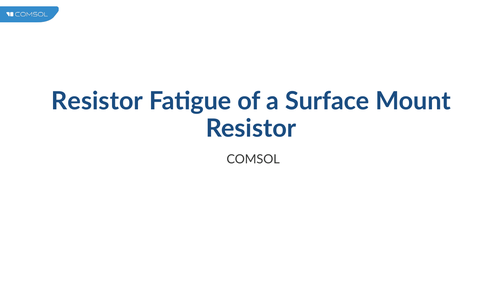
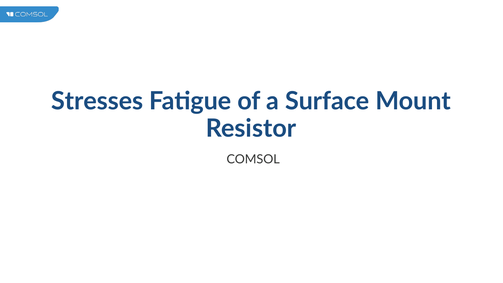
Resistor: Resistor -> Stresses (97, 101)
